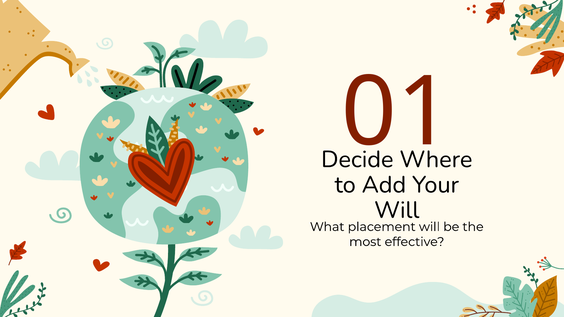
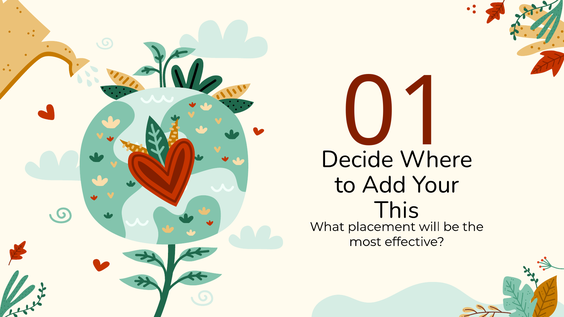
Will: Will -> This (397, 210)
